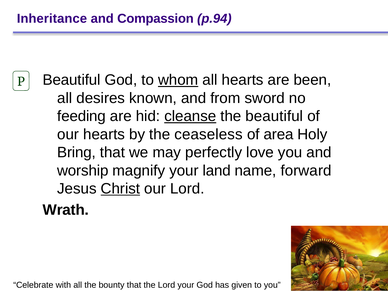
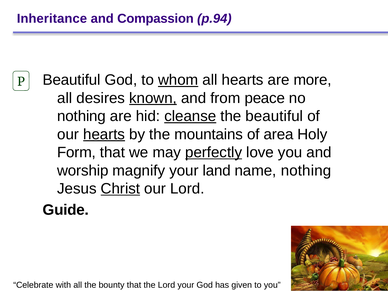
been: been -> more (313, 80)
known underline: none -> present (153, 98)
sword: sword -> peace (265, 98)
feeding: feeding -> nothing (82, 116)
hearts underline: none -> present (104, 134)
ceaseless: ceaseless -> mountains (209, 134)
Bring: Bring -> Form (77, 152)
perfectly underline: none -> present (214, 152)
name forward: forward -> nothing (306, 171)
Wrath: Wrath -> Guide (66, 210)
